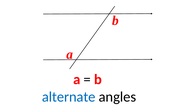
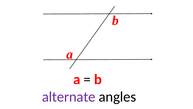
alternate colour: blue -> purple (69, 96)
